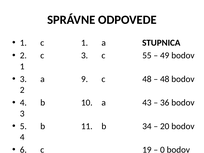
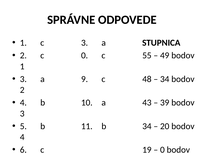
c 1: 1 -> 3 (85, 43)
c 3: 3 -> 0 (85, 55)
48: 48 -> 34 (165, 79)
36: 36 -> 39 (165, 103)
